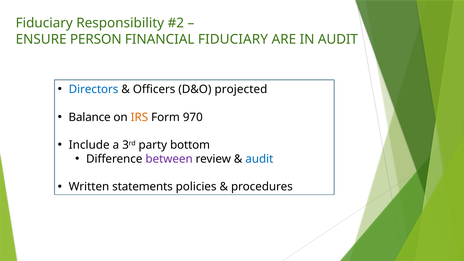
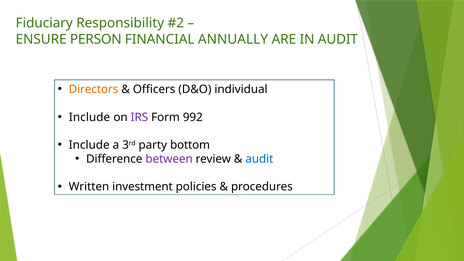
FINANCIAL FIDUCIARY: FIDUCIARY -> ANNUALLY (233, 39)
Directors colour: blue -> orange (94, 89)
projected: projected -> individual (241, 89)
Balance: Balance -> Include (90, 117)
IRS colour: orange -> purple (139, 117)
970: 970 -> 992 (193, 117)
statements: statements -> investment (142, 187)
